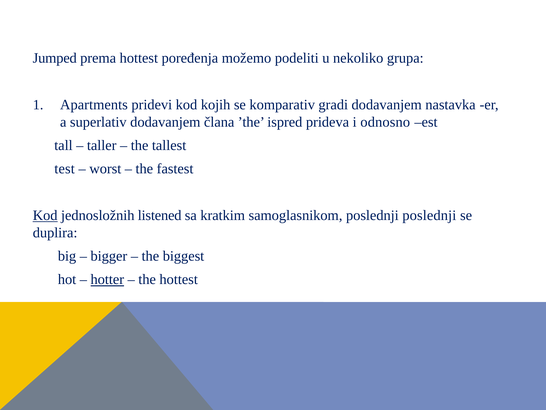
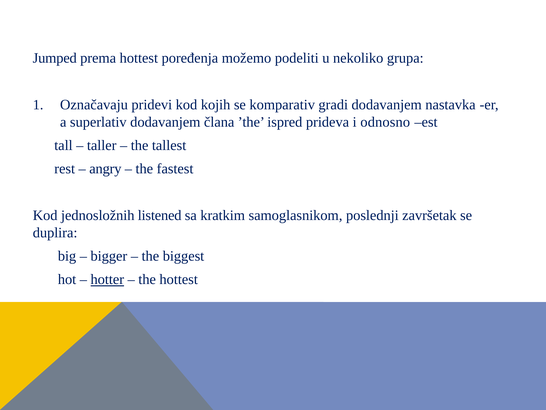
Apartments: Apartments -> Označavaju (94, 105)
test: test -> rest (65, 169)
worst: worst -> angry (105, 169)
Kod underline: present -> none (45, 215)
poslednji poslednji: poslednji -> završetak (429, 215)
